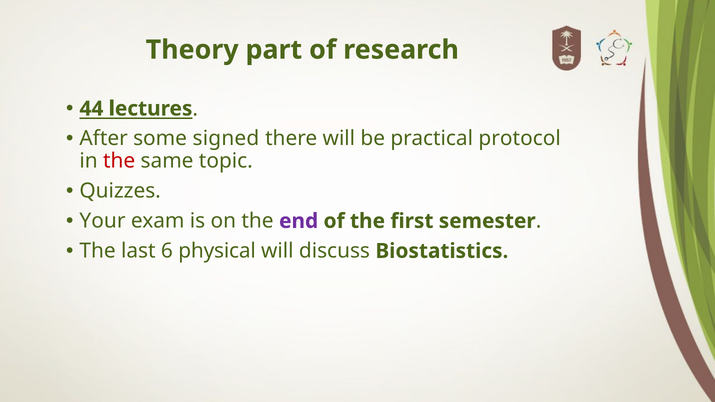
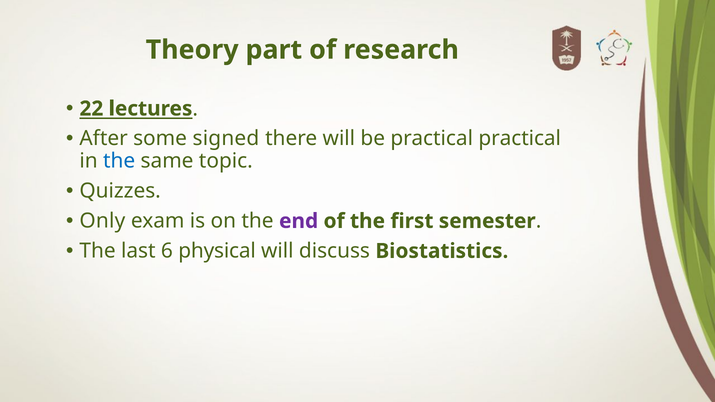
44: 44 -> 22 (91, 109)
practical protocol: protocol -> practical (520, 139)
the colour: red -> blue (119, 161)
Your: Your -> Only (102, 221)
